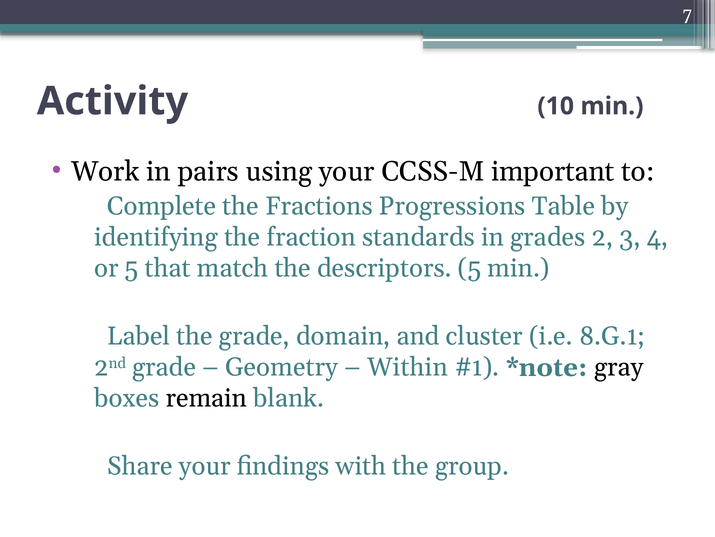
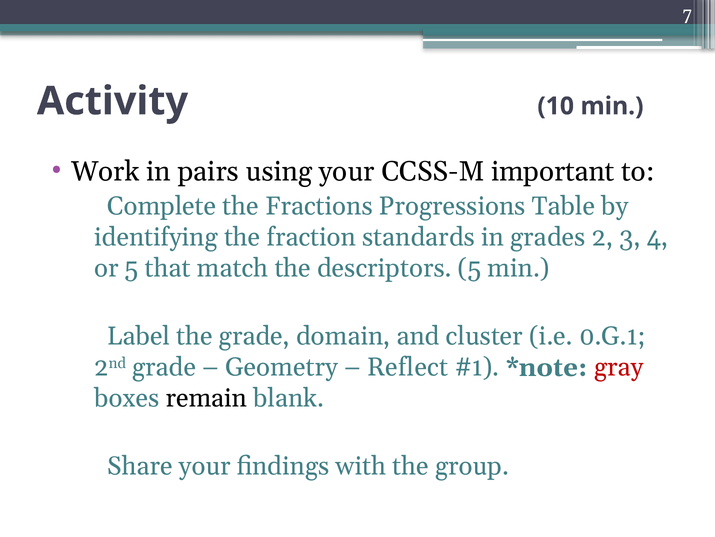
8.G.1: 8.G.1 -> 0.G.1 (612, 336)
Within: Within -> Reflect (408, 367)
gray colour: black -> red (619, 367)
